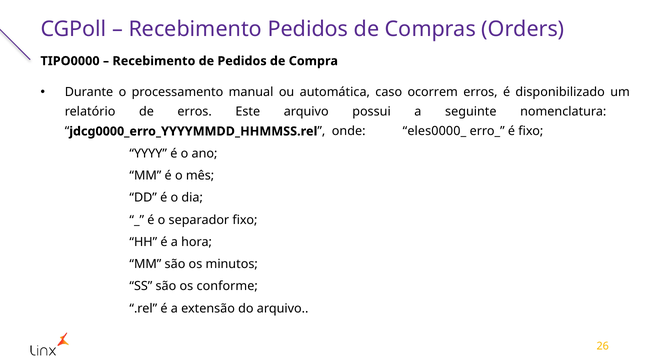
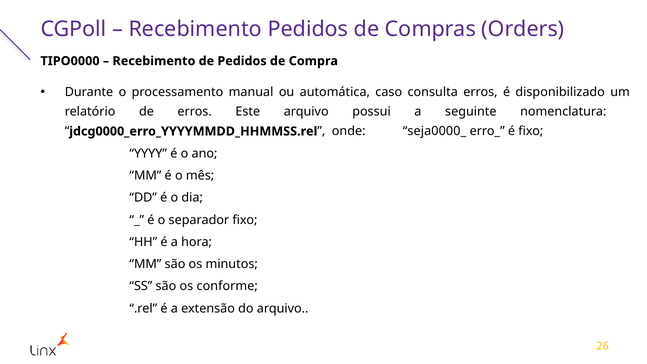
ocorrem: ocorrem -> consulta (433, 92)
eles0000_: eles0000_ -> seja0000_ (434, 131)
